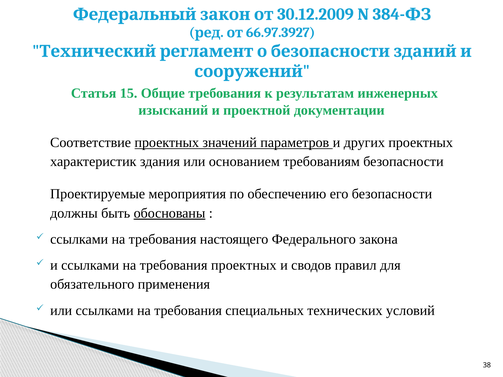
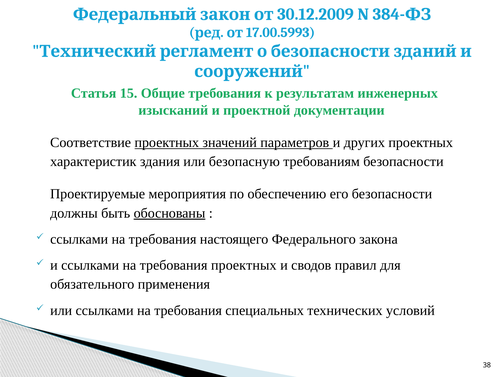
66.97.3927: 66.97.3927 -> 17.00.5993 (281, 33)
основанием: основанием -> безопасную (244, 162)
